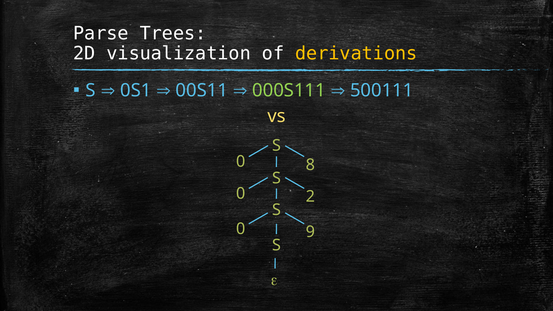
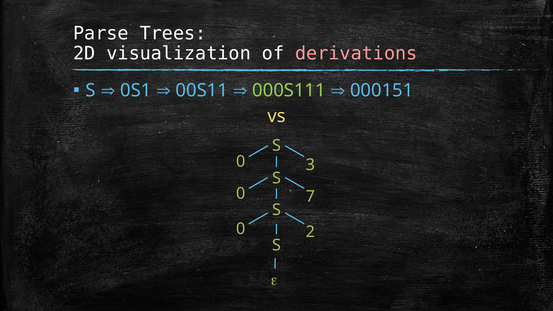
derivations colour: yellow -> pink (356, 54)
500111: 500111 -> 000151 (382, 91)
8: 8 -> 3 (310, 165)
2: 2 -> 7 (310, 197)
9: 9 -> 2 (310, 232)
